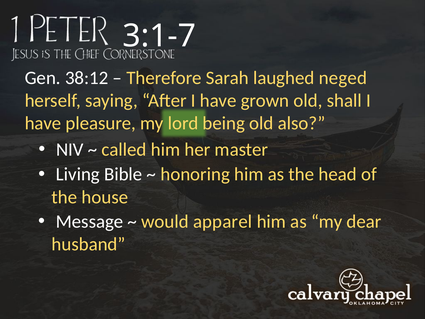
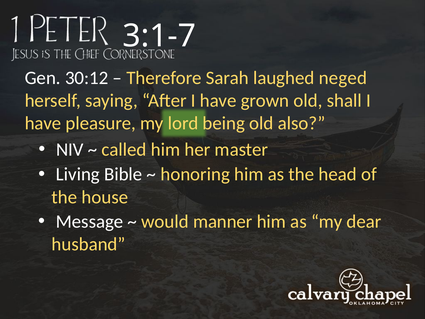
38:12: 38:12 -> 30:12 (87, 78)
apparel: apparel -> manner (223, 221)
